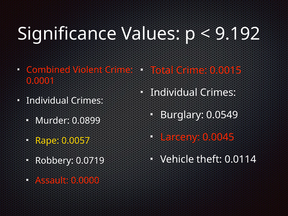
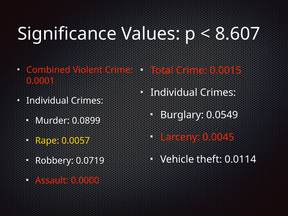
9.192: 9.192 -> 8.607 (238, 34)
